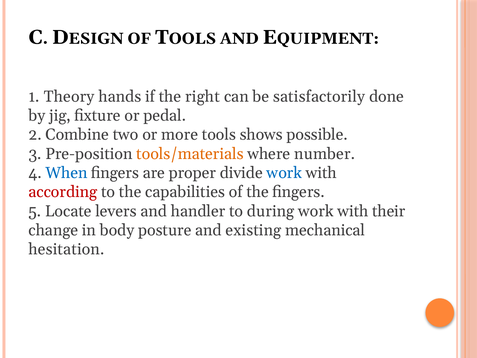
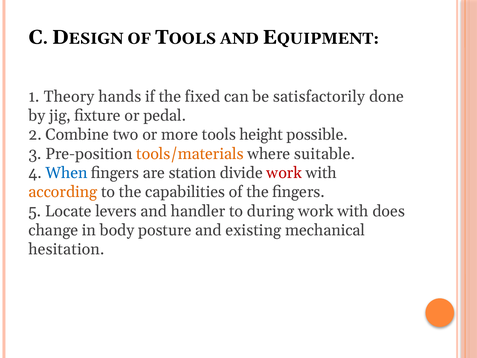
right: right -> fixed (203, 96)
shows: shows -> height (261, 135)
number: number -> suitable (325, 154)
proper: proper -> station (192, 173)
work colour: blue -> red (284, 173)
according colour: red -> orange (63, 192)
their: their -> does (389, 211)
